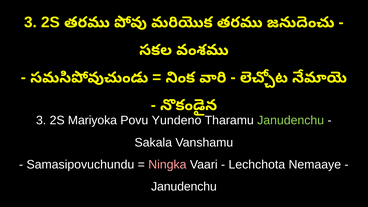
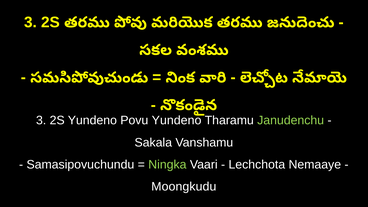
2S Mariyoka: Mariyoka -> Yundeno (92, 120)
Ningka colour: pink -> light green (167, 165)
Janudenchu: Janudenchu -> Moongkudu (184, 187)
